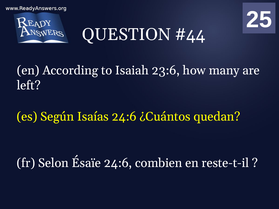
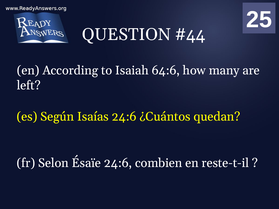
23:6: 23:6 -> 64:6 (166, 71)
